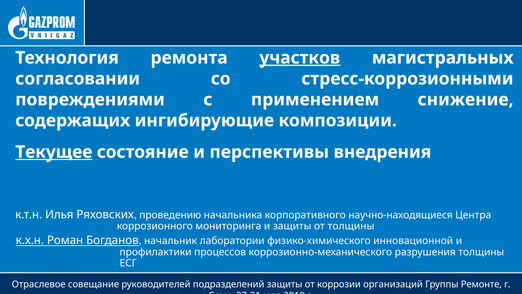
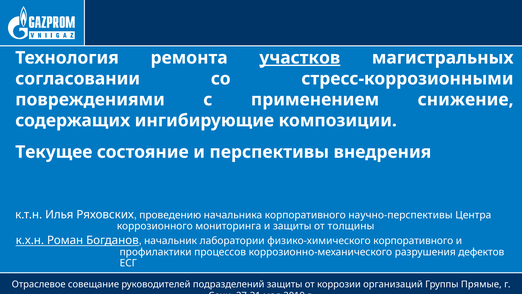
Текущее underline: present -> none (54, 152)
научно-находящиеся: научно-находящиеся -> научно-перспективы (400, 215)
физико-химического инновационной: инновационной -> корпоративного (413, 241)
разрушения толщины: толщины -> дефектов (481, 252)
Ремонте: Ремонте -> Прямые (481, 284)
